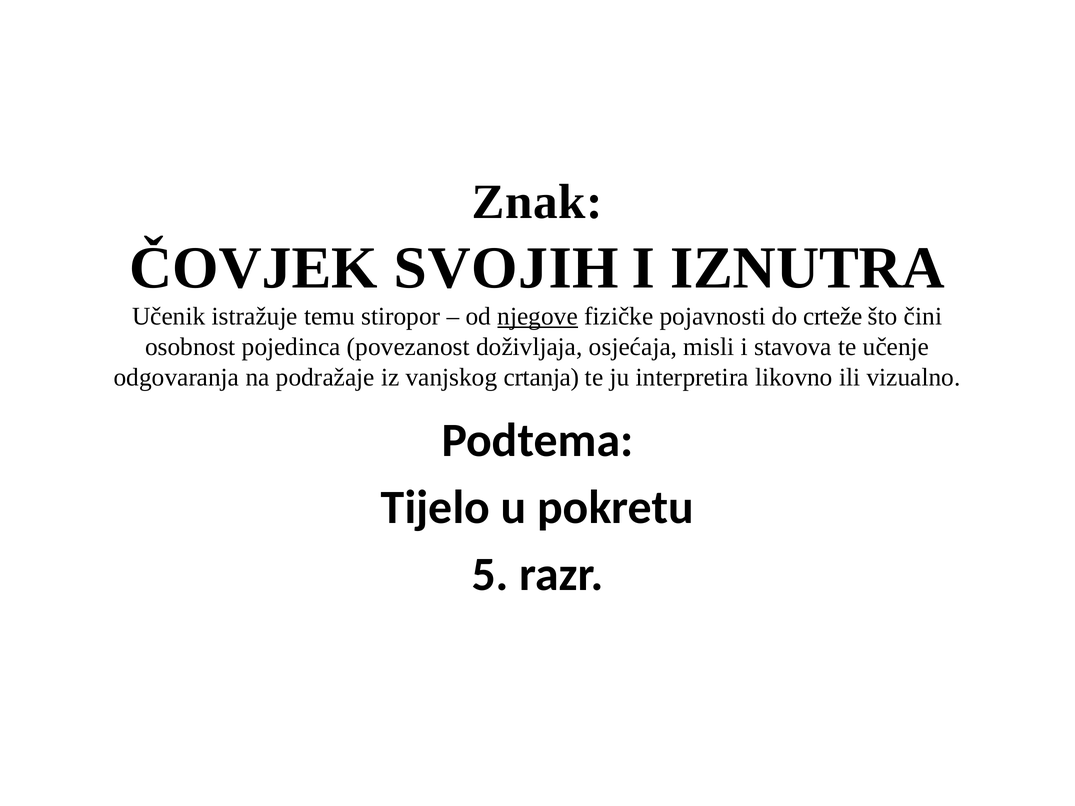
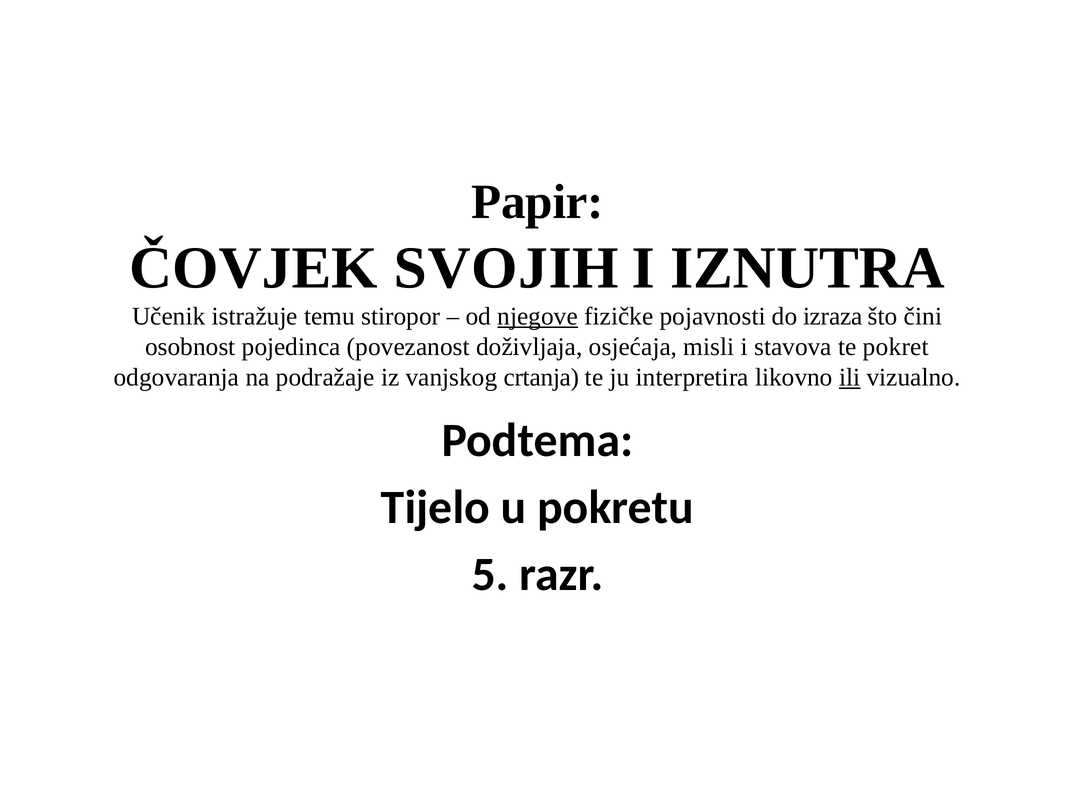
Znak: Znak -> Papir (538, 202)
crteže: crteže -> izraza (833, 317)
učenje: učenje -> pokret (896, 347)
ili underline: none -> present (850, 378)
